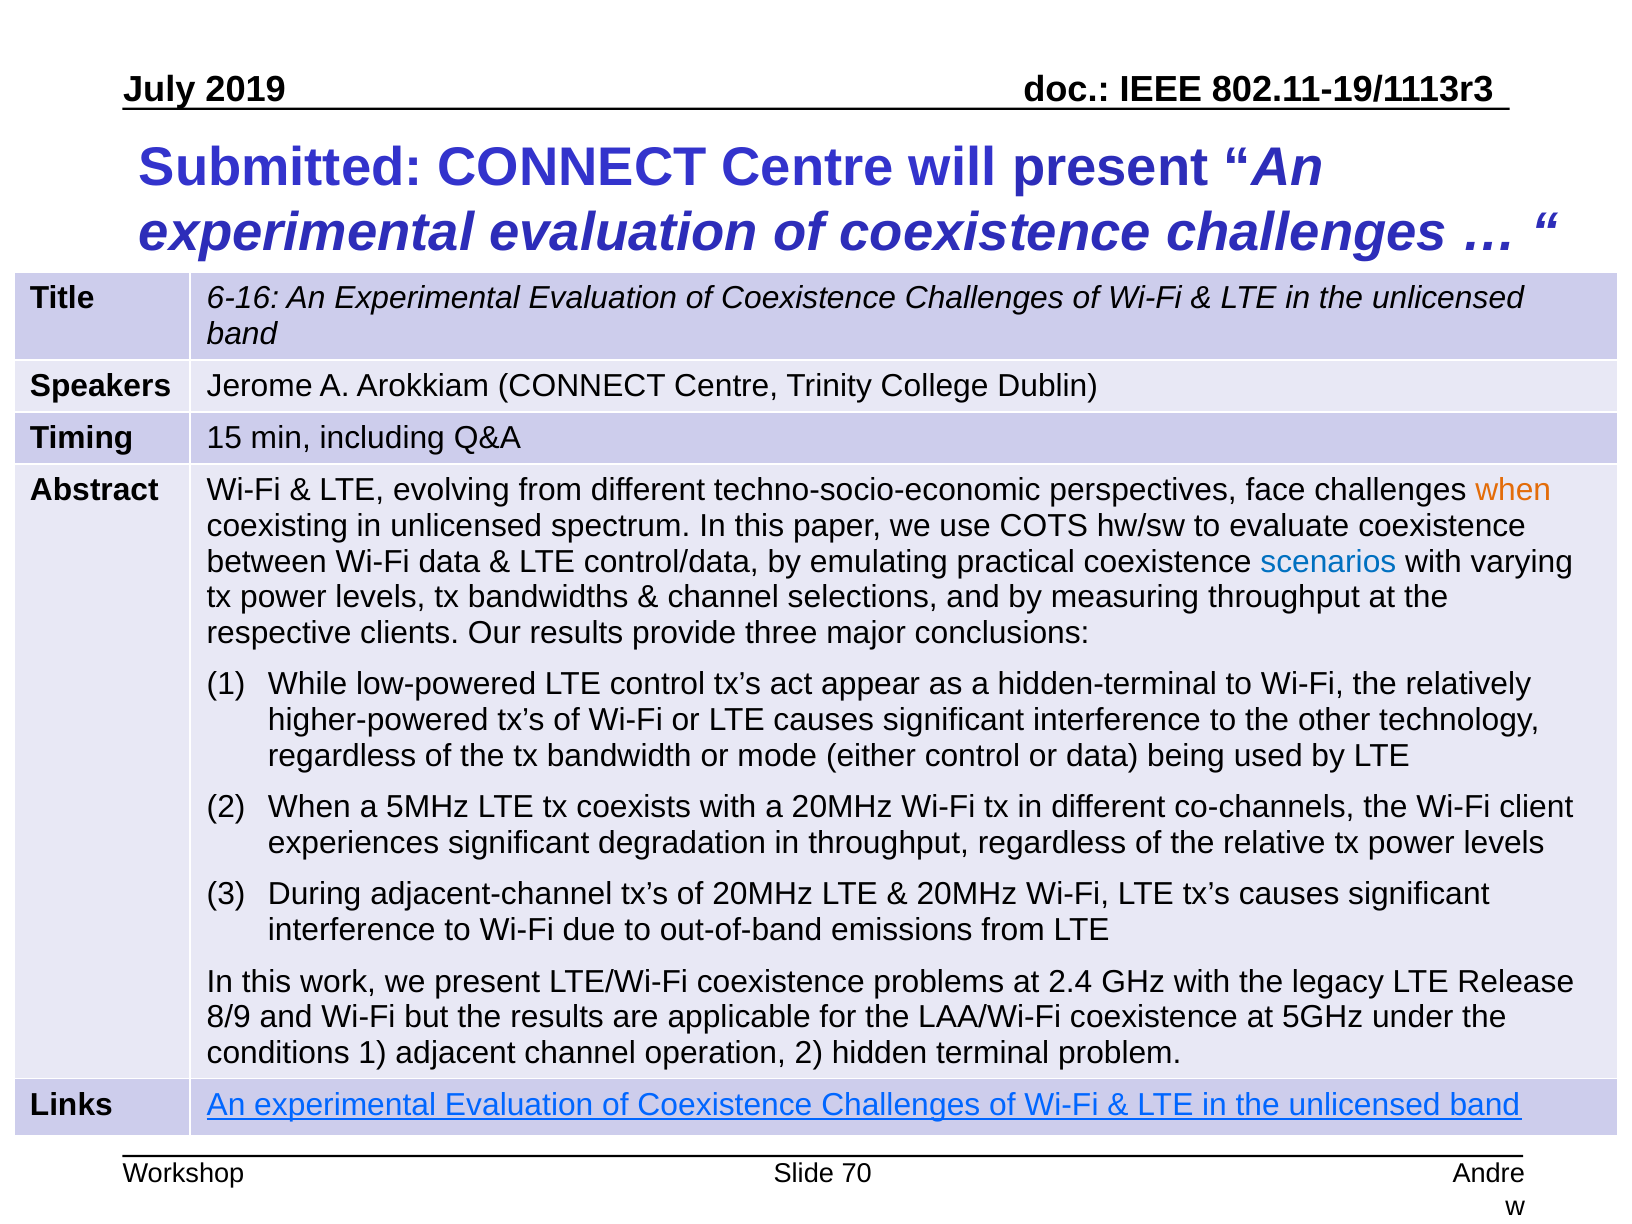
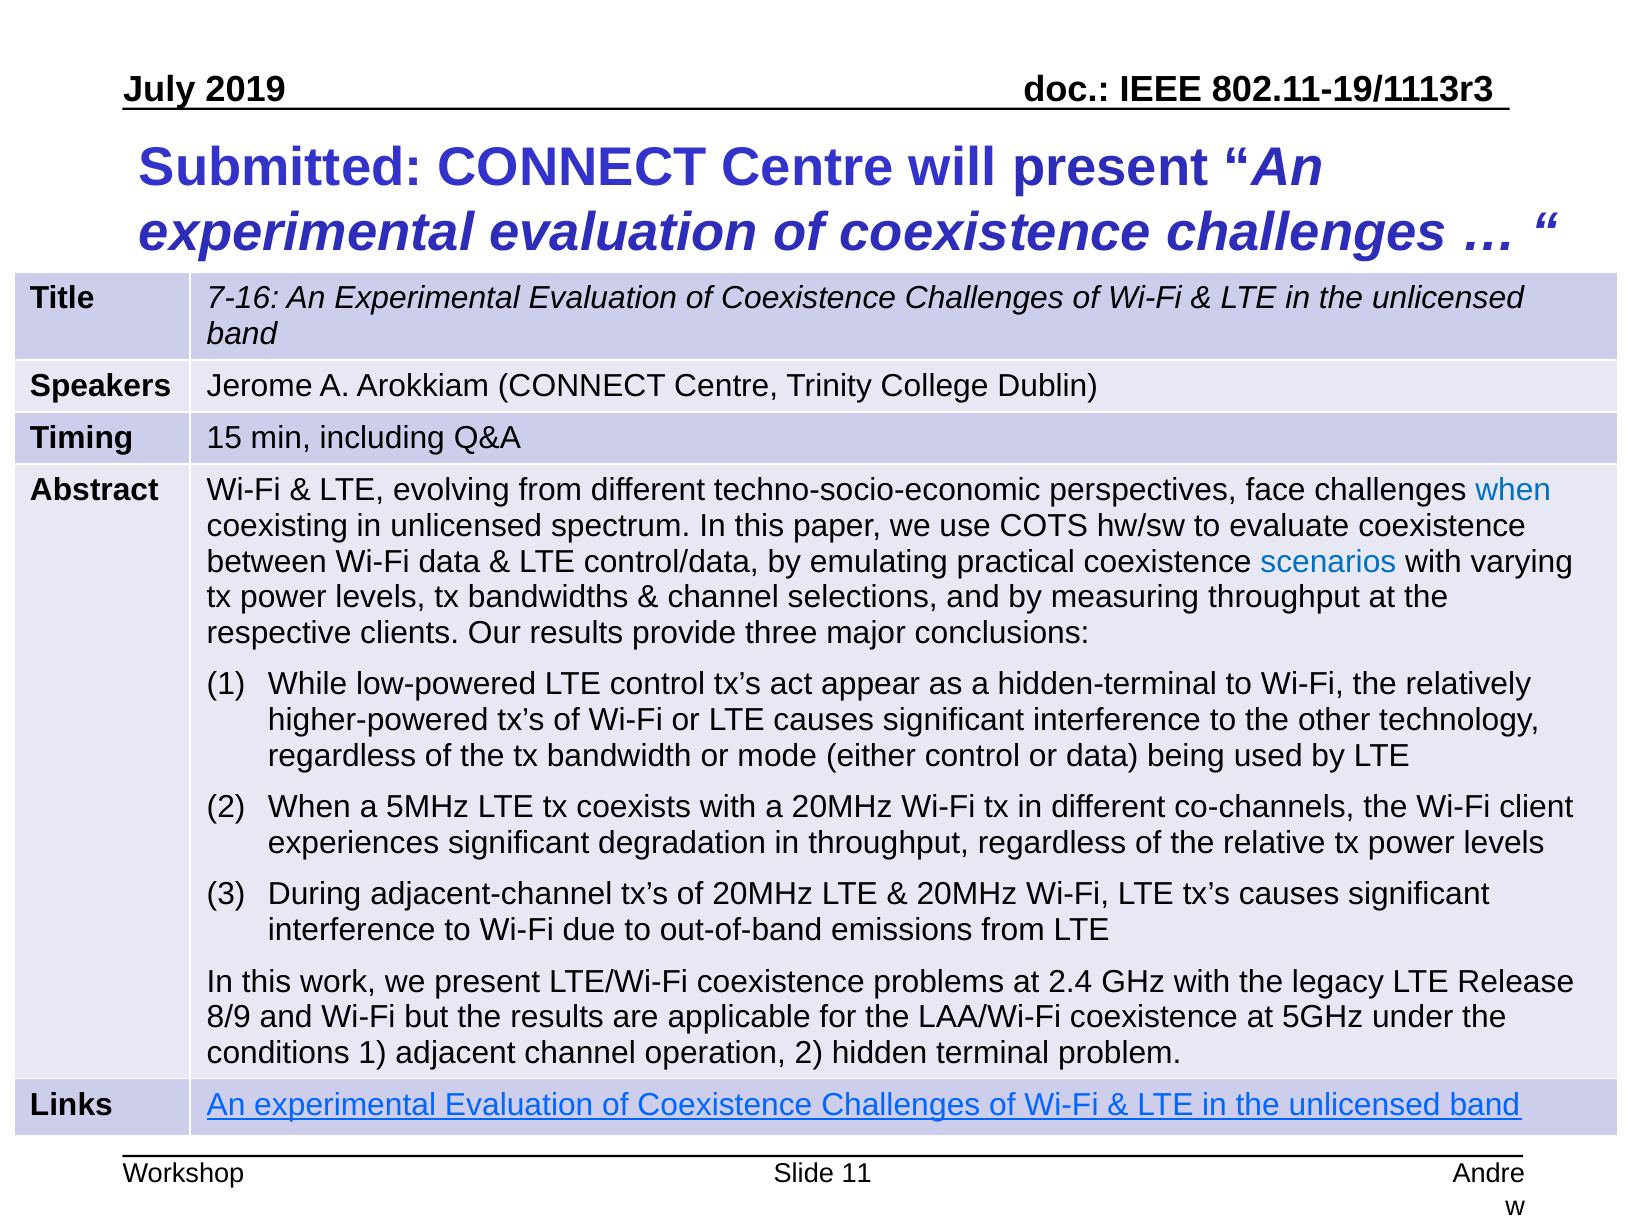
6-16: 6-16 -> 7-16 (243, 299)
when colour: orange -> blue (1513, 490)
70: 70 -> 11 (857, 1174)
